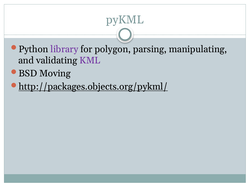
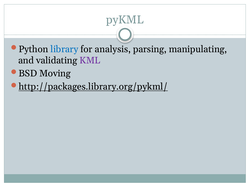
library colour: purple -> blue (64, 49)
polygon: polygon -> analysis (113, 49)
http://packages.objects.org/pykml/: http://packages.objects.org/pykml/ -> http://packages.library.org/pykml/ (93, 87)
